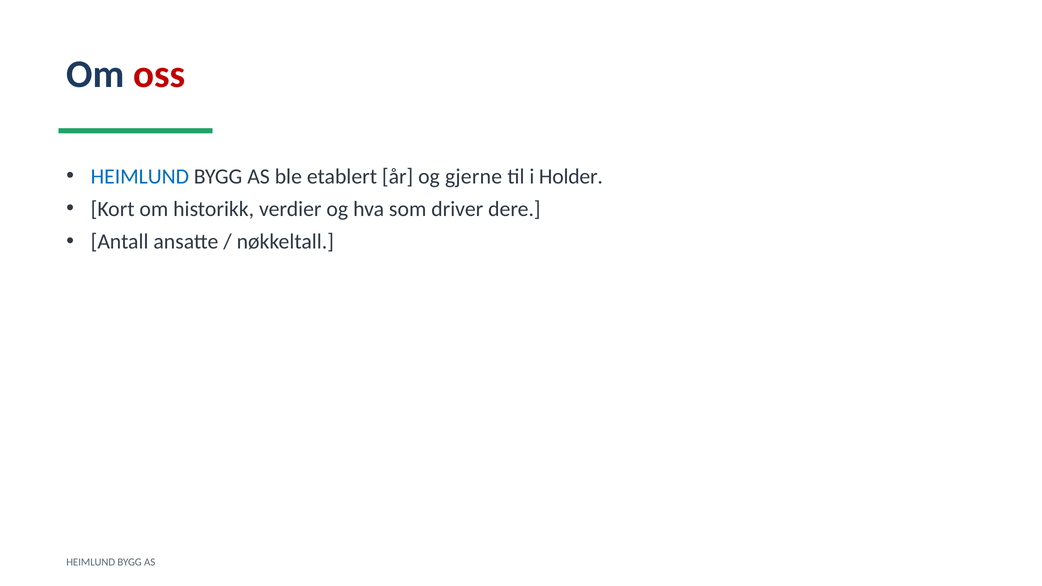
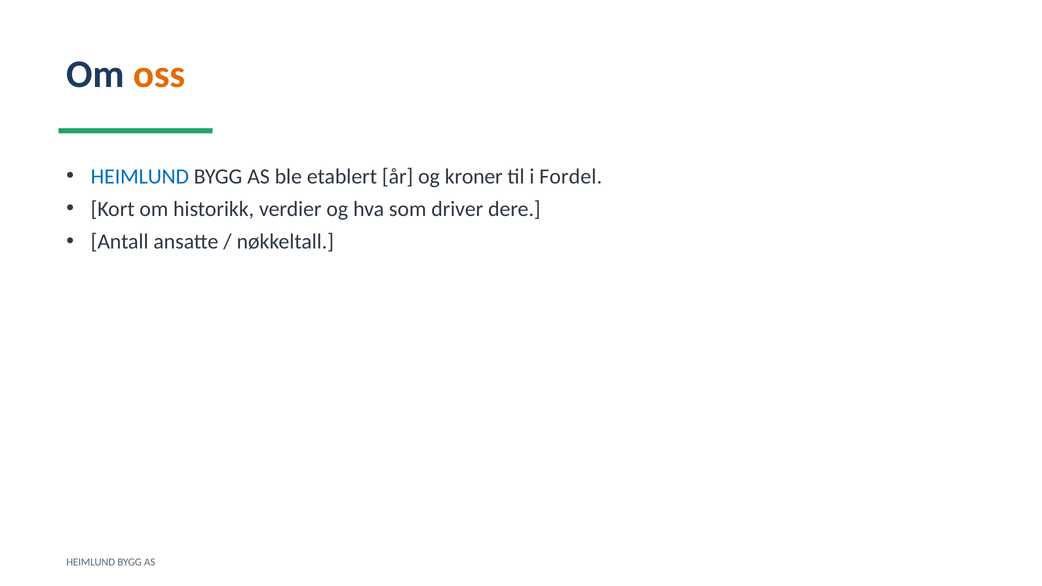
oss colour: red -> orange (159, 74)
gjerne: gjerne -> kroner (474, 176)
Holder: Holder -> Fordel (571, 176)
